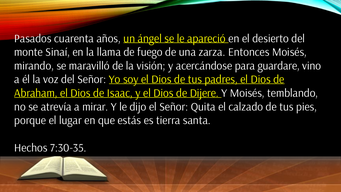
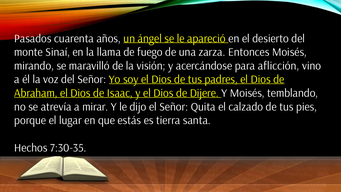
guardare: guardare -> aflicción (279, 66)
